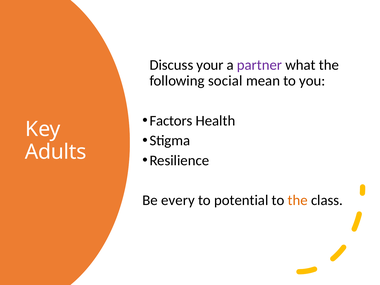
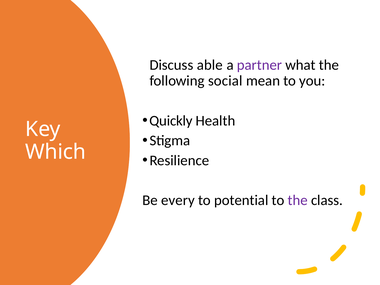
your: your -> able (210, 65)
Factors: Factors -> Quickly (171, 121)
Adults: Adults -> Which (56, 152)
the colour: orange -> purple (298, 200)
